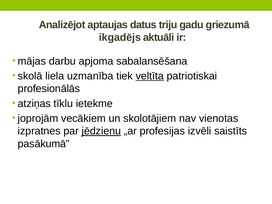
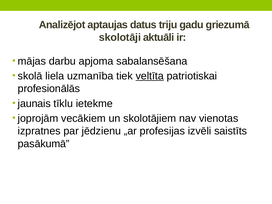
ikgadējs: ikgadējs -> skolotāji (120, 37)
atziņas: atziņas -> jaunais (34, 104)
jēdzienu underline: present -> none (101, 131)
